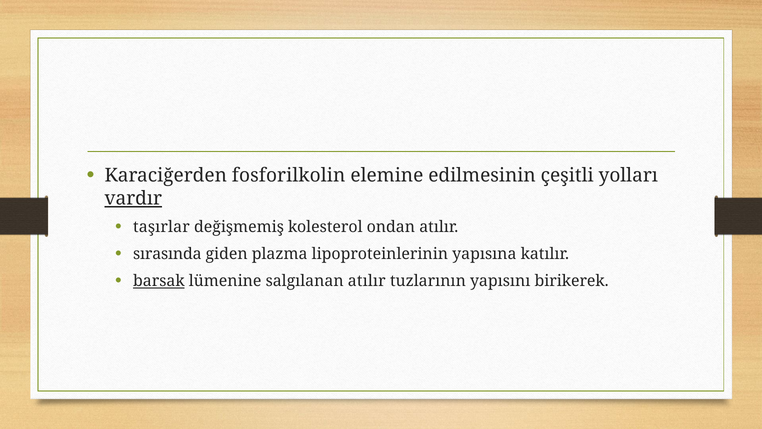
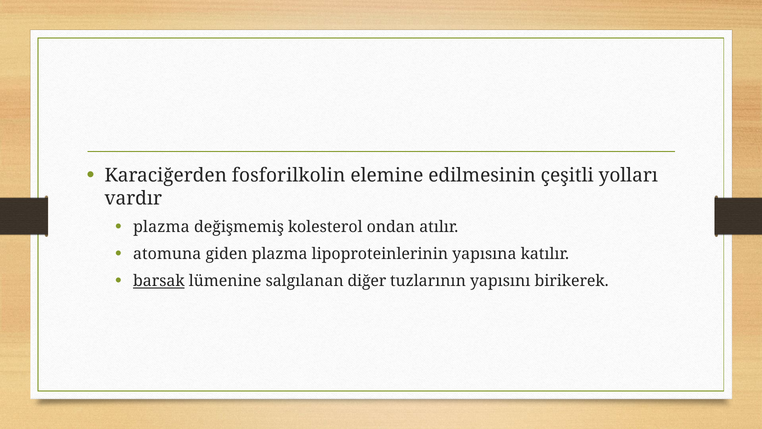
vardır underline: present -> none (133, 198)
taşırlar: taşırlar -> plazma (161, 227)
sırasında: sırasında -> atomuna (167, 254)
salgılanan atılır: atılır -> diğer (367, 281)
